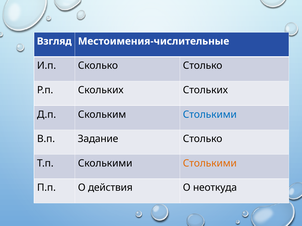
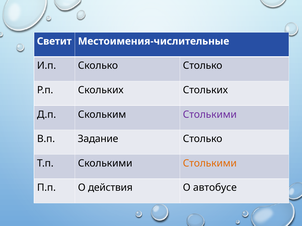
Взгляд: Взгляд -> Светит (54, 41)
Столькими colour: blue -> purple (210, 115)
неоткуда: неоткуда -> автобусе (215, 188)
